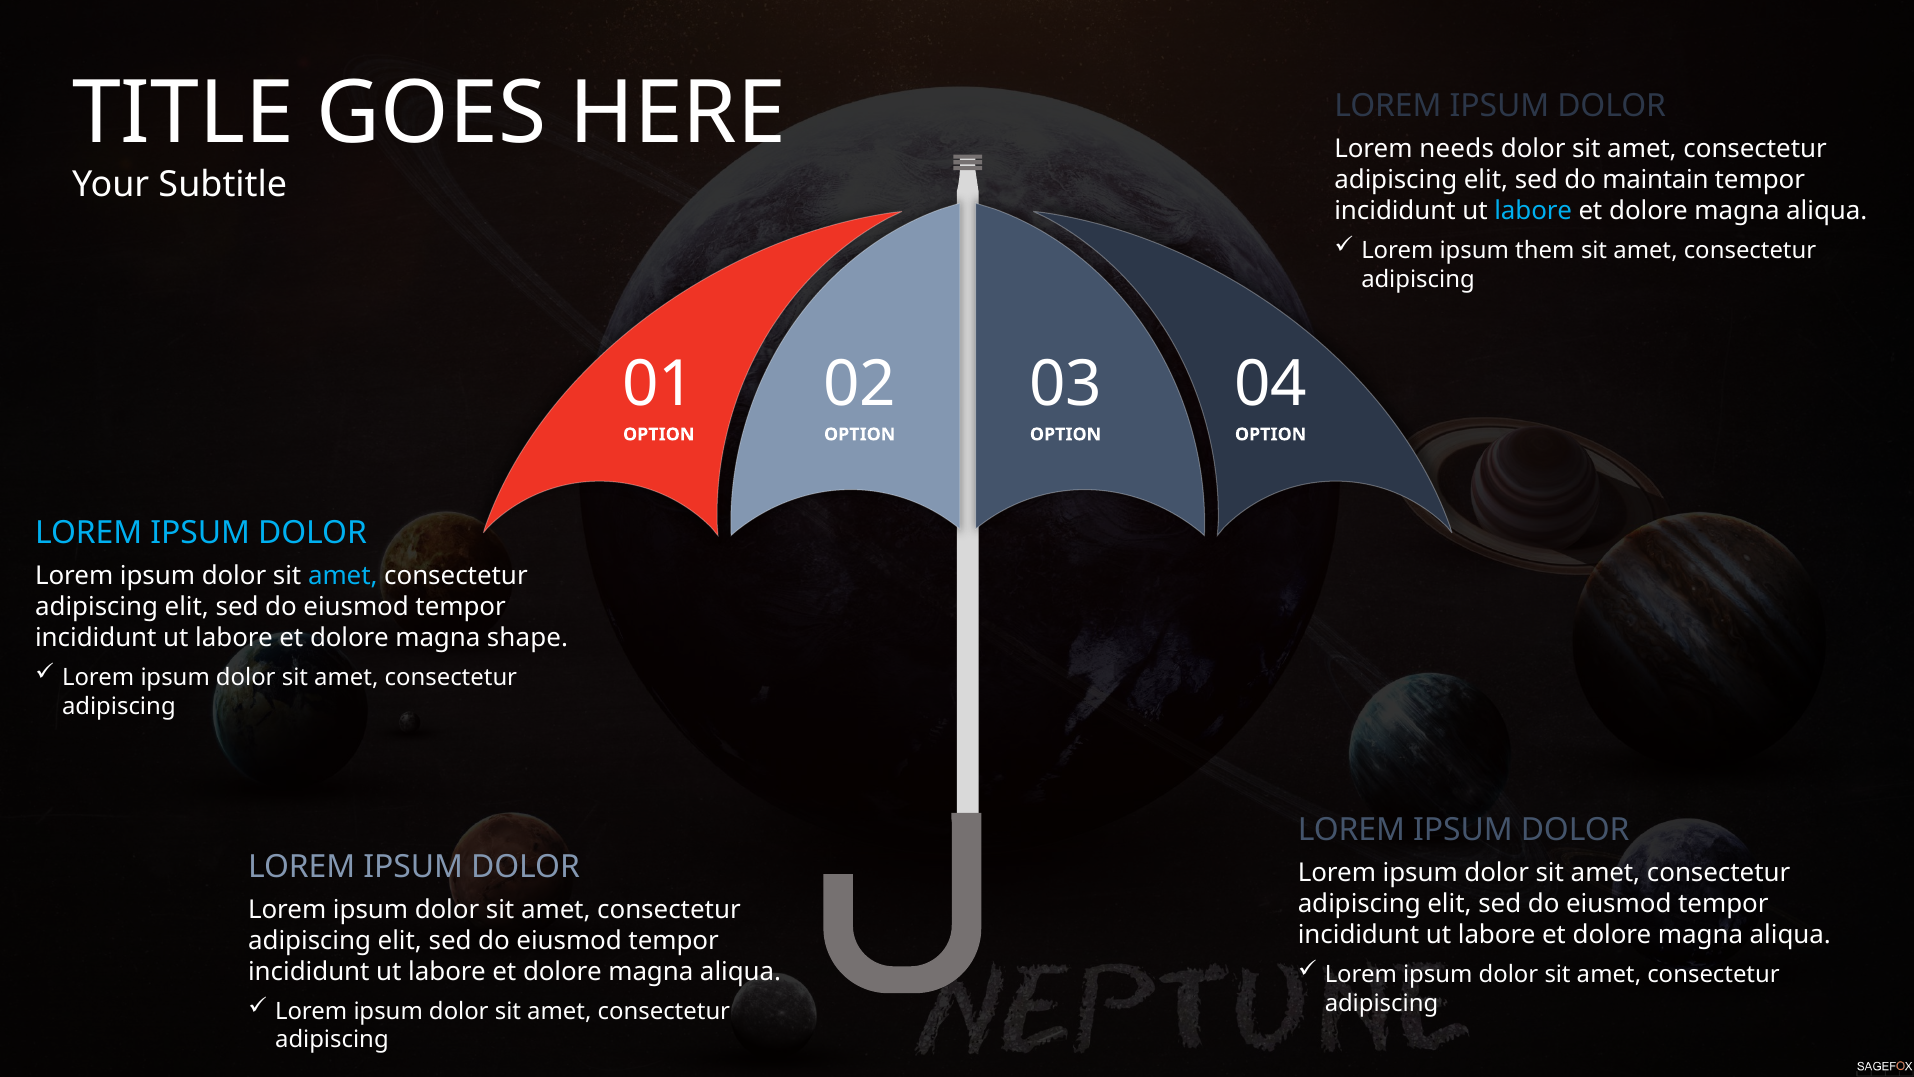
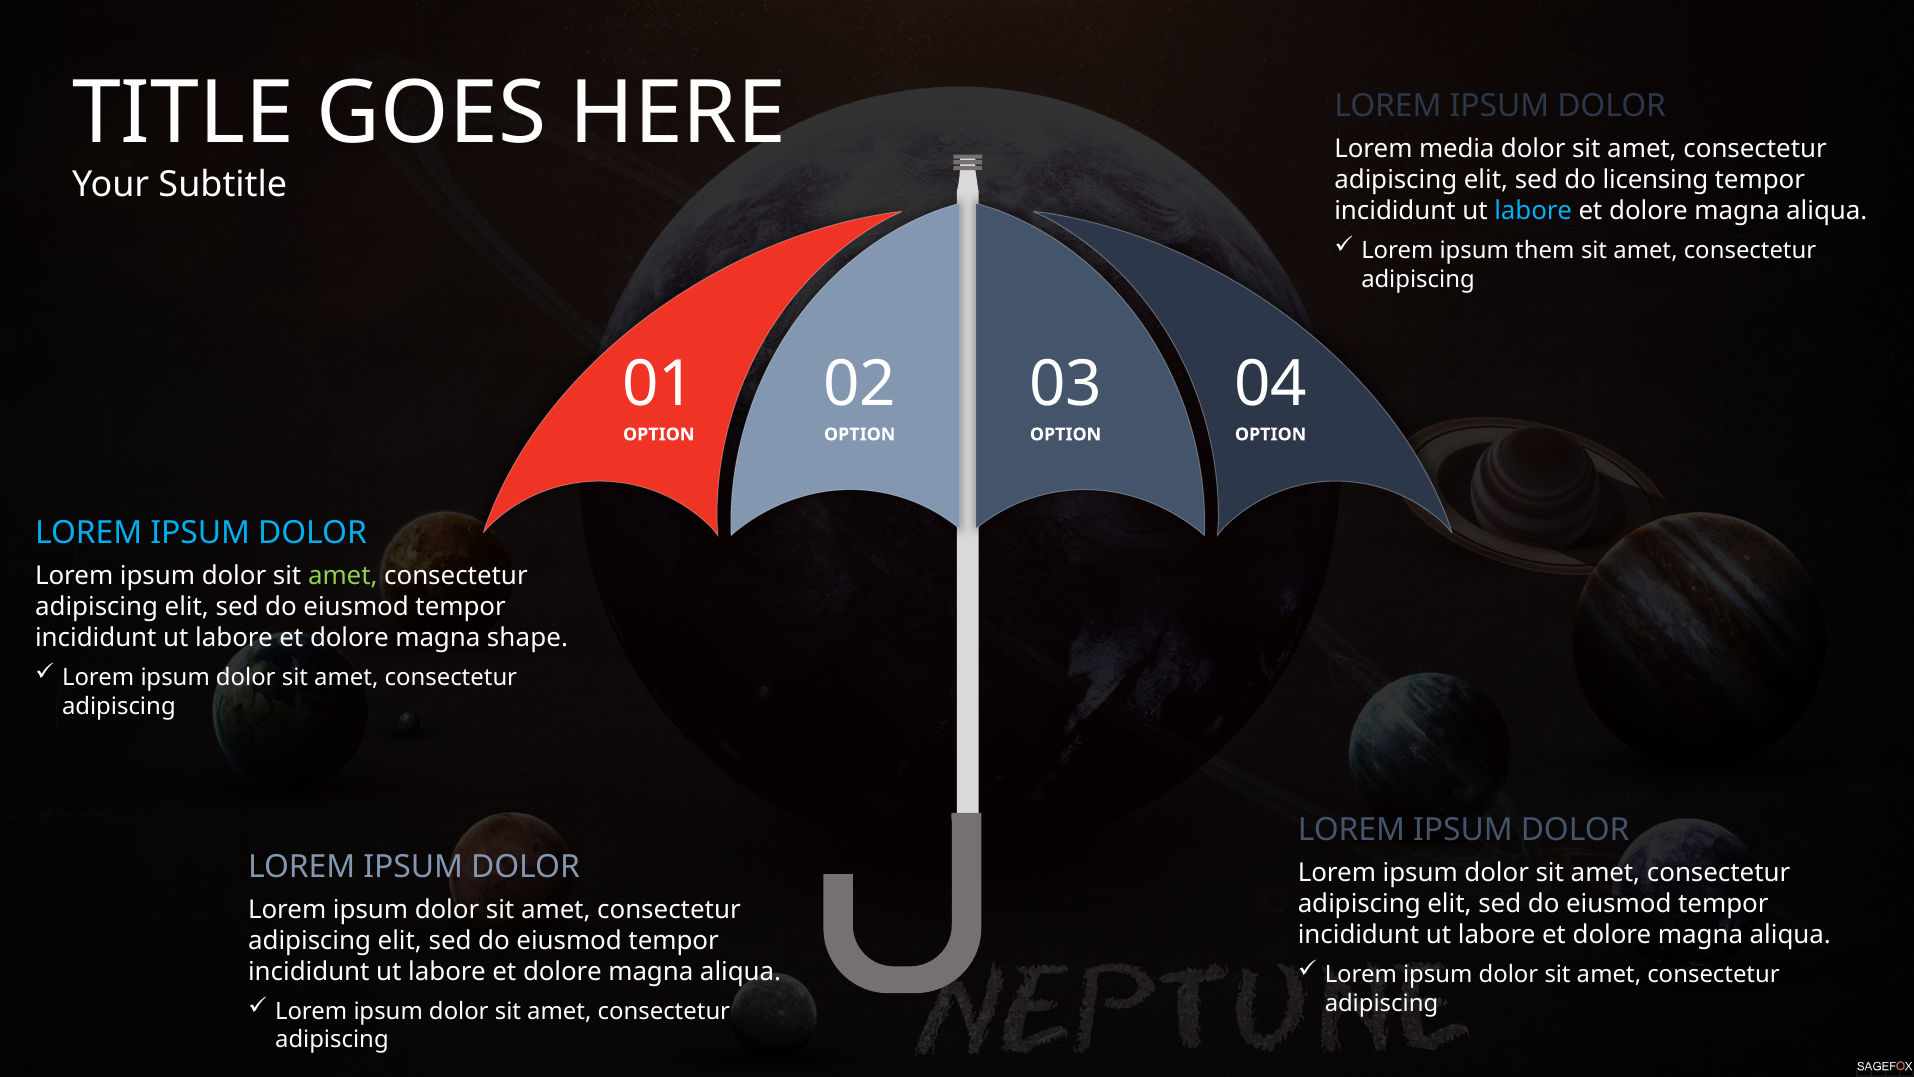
needs: needs -> media (1457, 149)
maintain: maintain -> licensing (1655, 180)
amet colour: light blue -> light green (343, 576)
